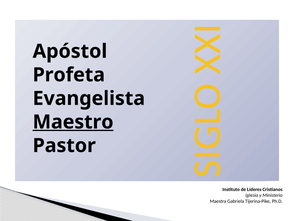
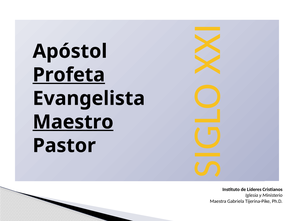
Profeta underline: none -> present (69, 75)
